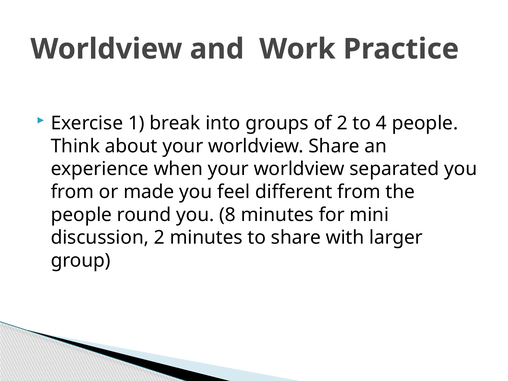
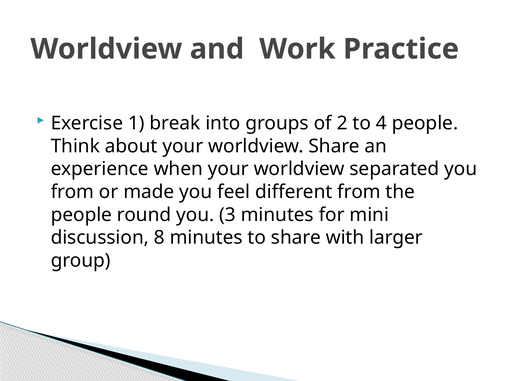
8: 8 -> 3 (228, 215)
discussion 2: 2 -> 8 (159, 238)
